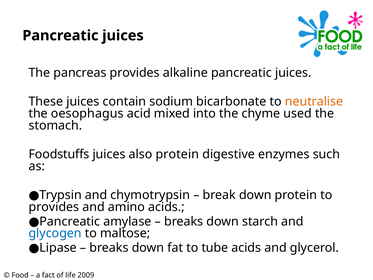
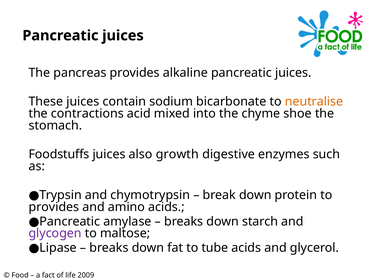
oesophagus: oesophagus -> contractions (87, 113)
used: used -> shoe (298, 113)
also protein: protein -> growth (177, 154)
glycogen colour: blue -> purple (55, 233)
